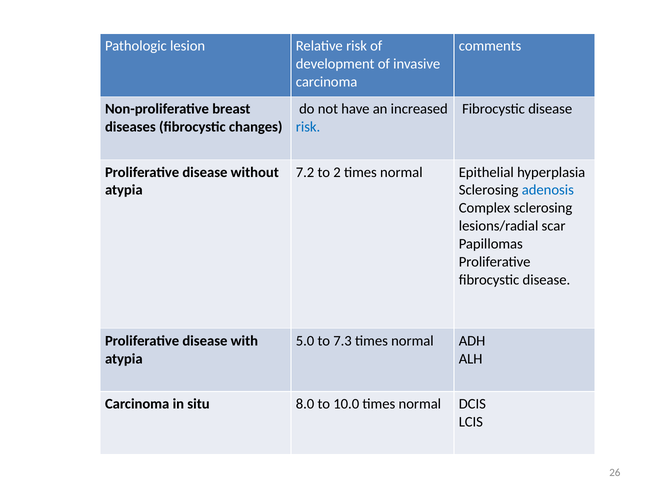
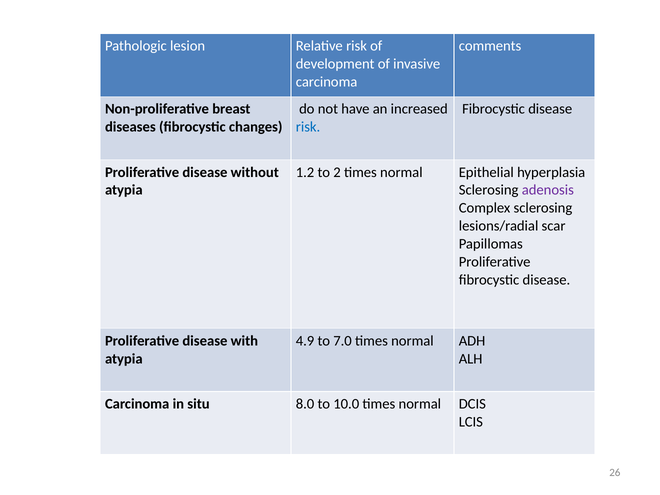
7.2: 7.2 -> 1.2 (305, 172)
adenosis colour: blue -> purple (548, 190)
5.0: 5.0 -> 4.9 (305, 341)
7.3: 7.3 -> 7.0 (343, 341)
